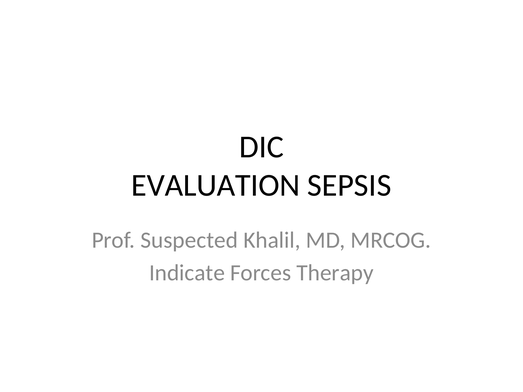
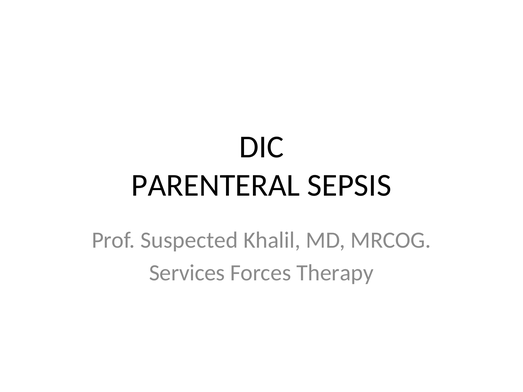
EVALUATION: EVALUATION -> PARENTERAL (216, 185)
Indicate: Indicate -> Services (187, 273)
